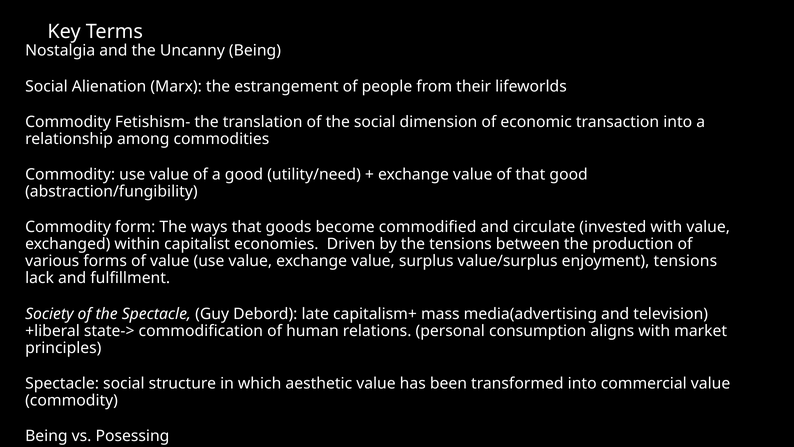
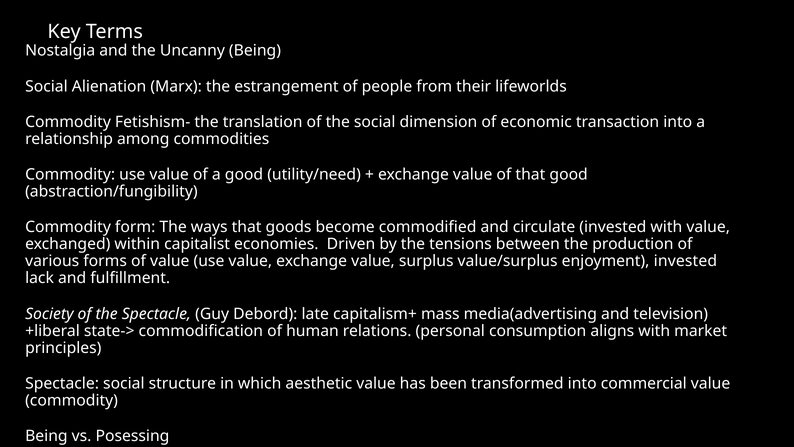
enjoyment tensions: tensions -> invested (685, 261)
